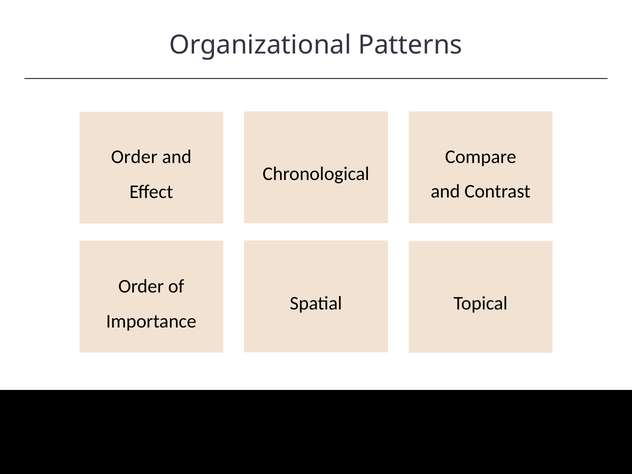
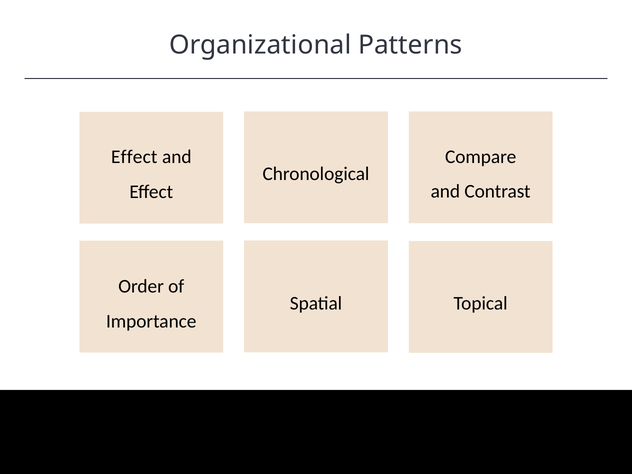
Order: Order -> Effect (134, 157)
